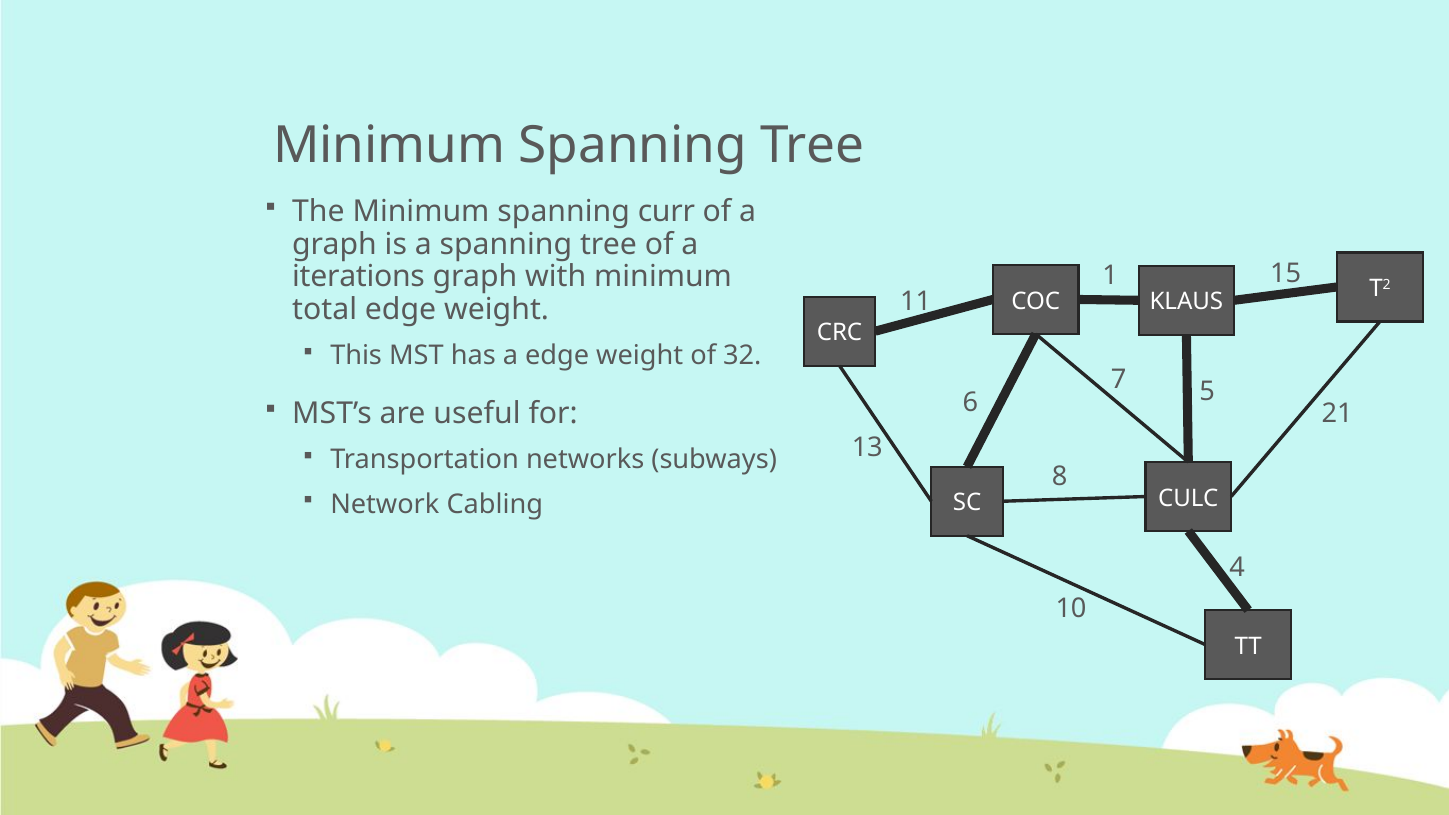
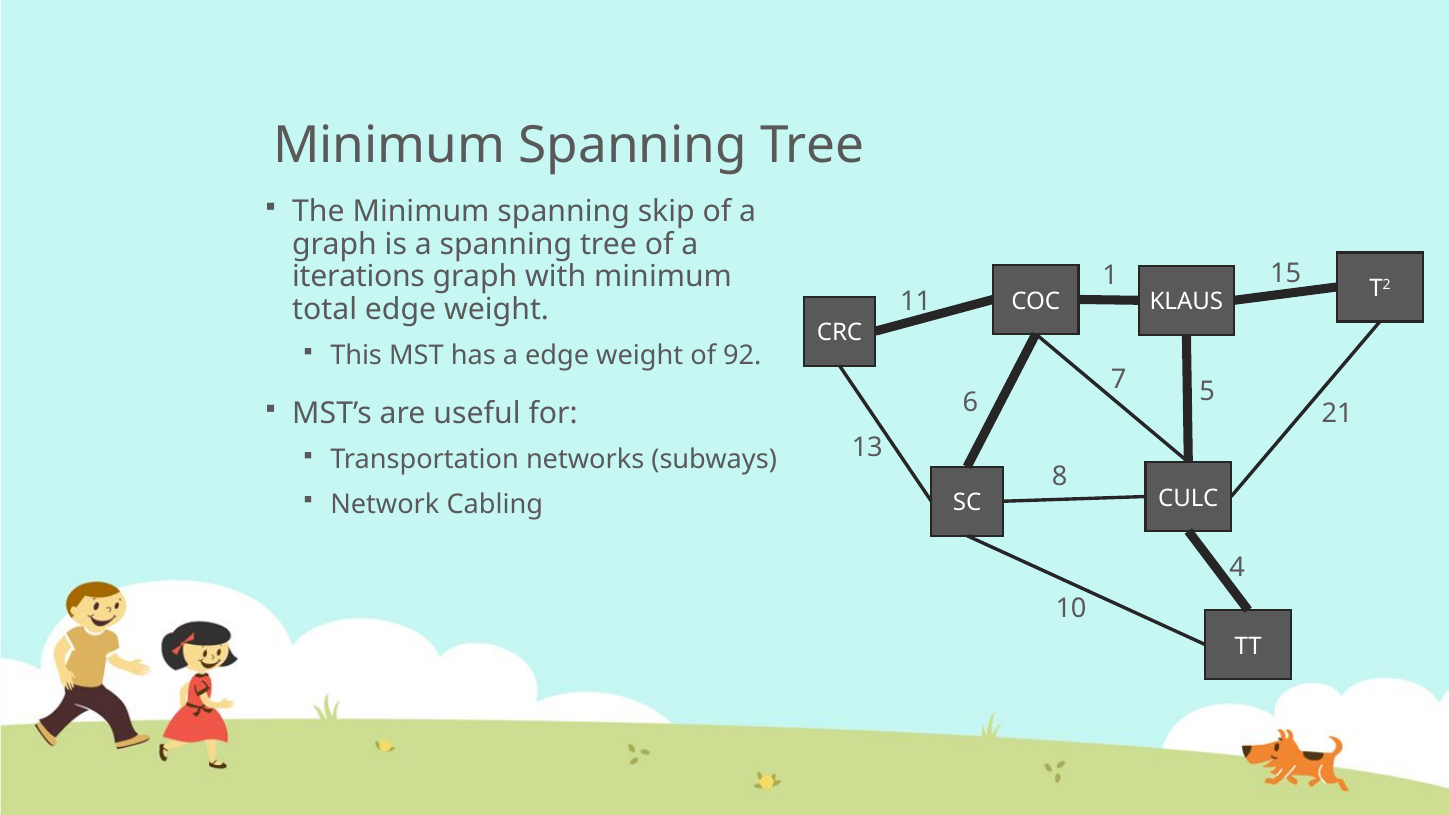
curr: curr -> skip (666, 212)
32: 32 -> 92 (742, 356)
